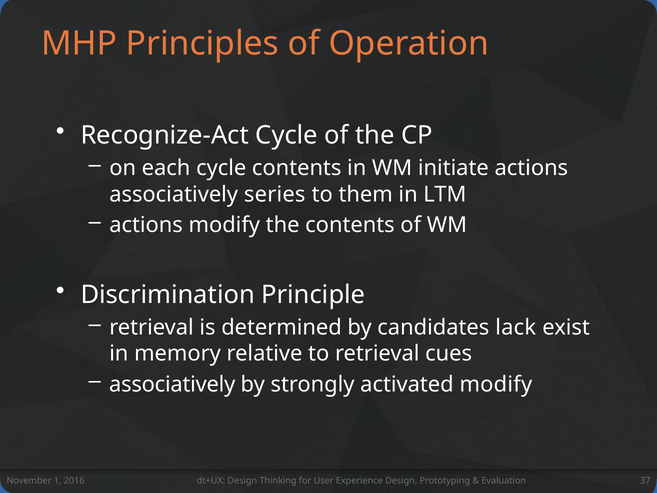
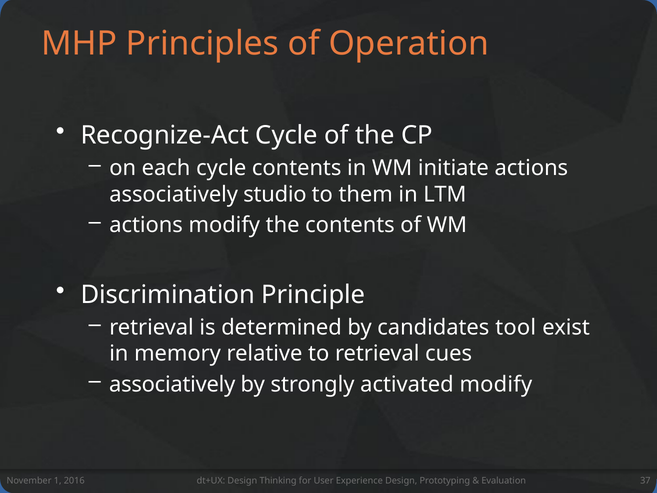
series: series -> studio (275, 194)
lack: lack -> tool (516, 327)
